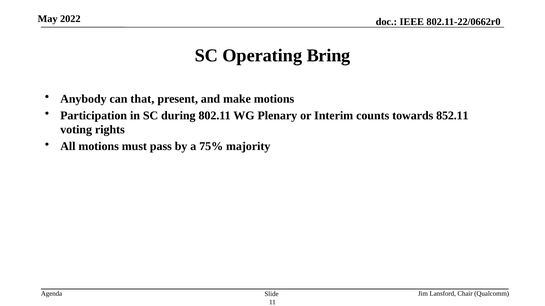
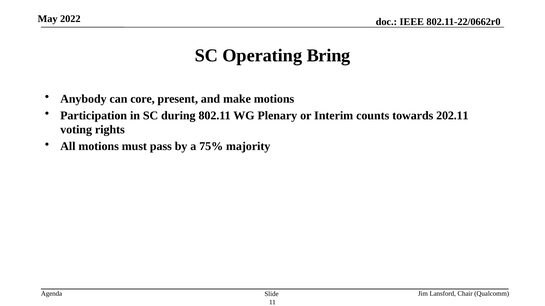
that: that -> core (142, 99)
852.11: 852.11 -> 202.11 (452, 116)
